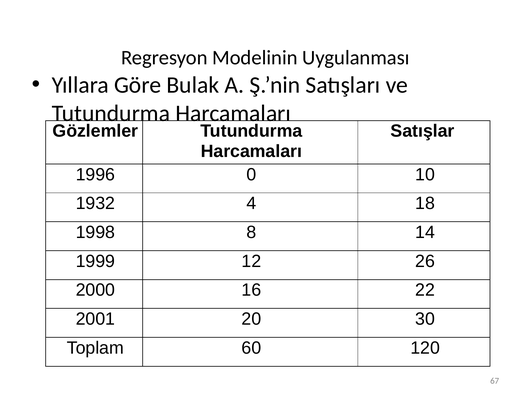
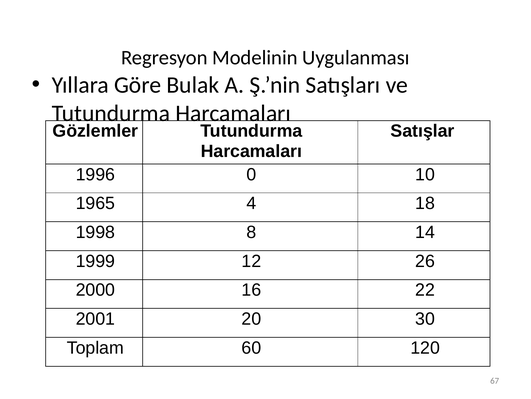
1932: 1932 -> 1965 (95, 203)
